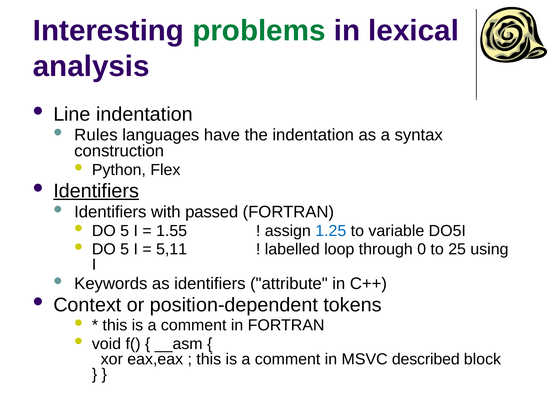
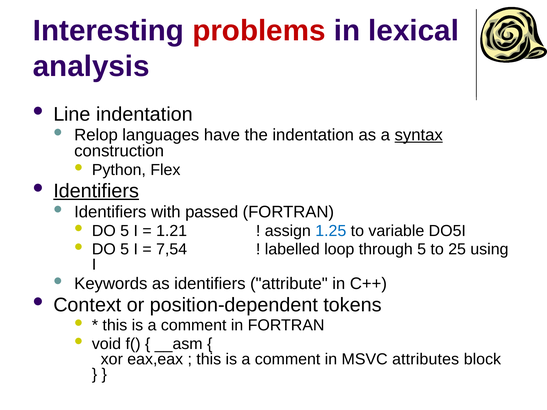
problems colour: green -> red (259, 31)
Rules: Rules -> Relop (96, 135)
syntax underline: none -> present (419, 135)
1.55: 1.55 -> 1.21 (172, 231)
5,11: 5,11 -> 7,54 (172, 249)
through 0: 0 -> 5 (422, 249)
described: described -> attributes (426, 359)
